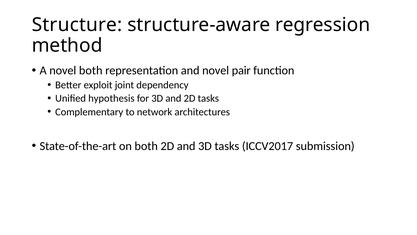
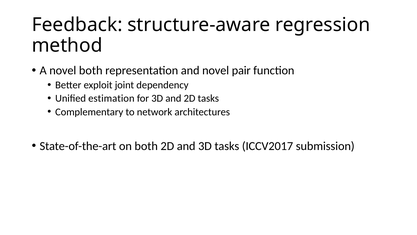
Structure: Structure -> Feedback (77, 25)
hypothesis: hypothesis -> estimation (111, 98)
